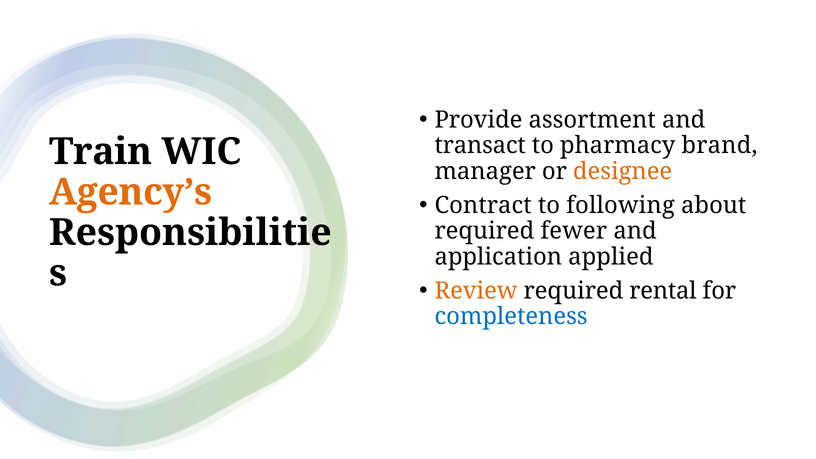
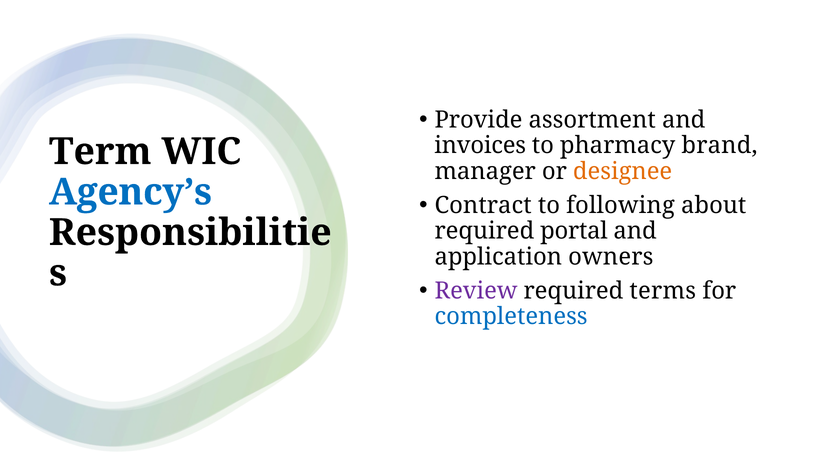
transact: transact -> invoices (480, 146)
Train: Train -> Term (100, 152)
Agency’s colour: orange -> blue (130, 192)
fewer: fewer -> portal (574, 231)
applied: applied -> owners (611, 257)
Review colour: orange -> purple (476, 291)
rental: rental -> terms (663, 291)
